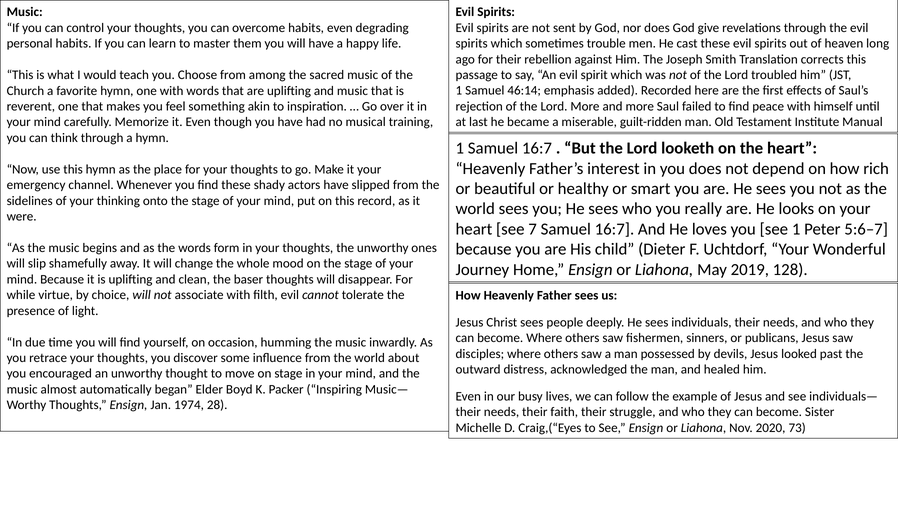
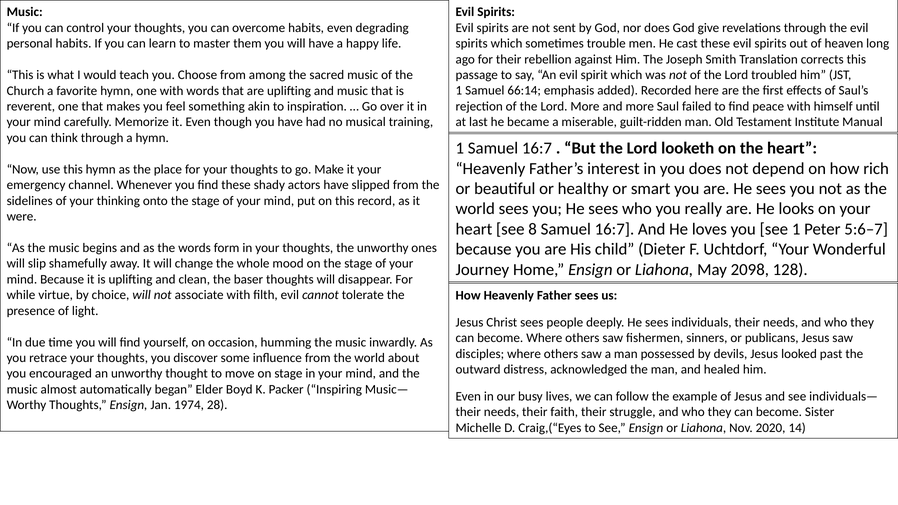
46:14: 46:14 -> 66:14 (524, 91)
7: 7 -> 8 (533, 229)
2019: 2019 -> 2098 (750, 270)
73: 73 -> 14 (797, 428)
